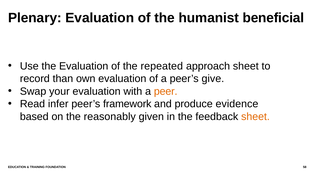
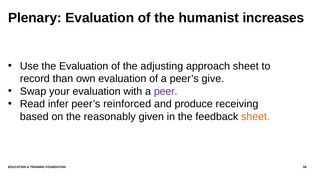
beneficial: beneficial -> increases (273, 18)
repeated: repeated -> adjusting (162, 66)
peer colour: orange -> purple (166, 91)
framework: framework -> reinforced (127, 104)
evidence: evidence -> receiving (237, 104)
